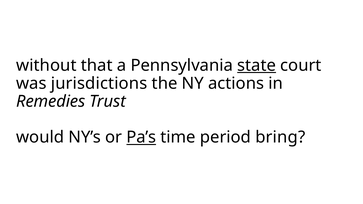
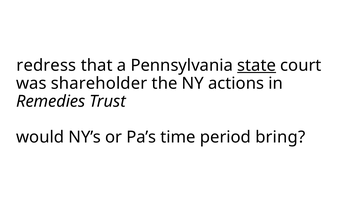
without: without -> redress (46, 66)
jurisdictions: jurisdictions -> shareholder (99, 83)
Pa’s underline: present -> none (141, 137)
